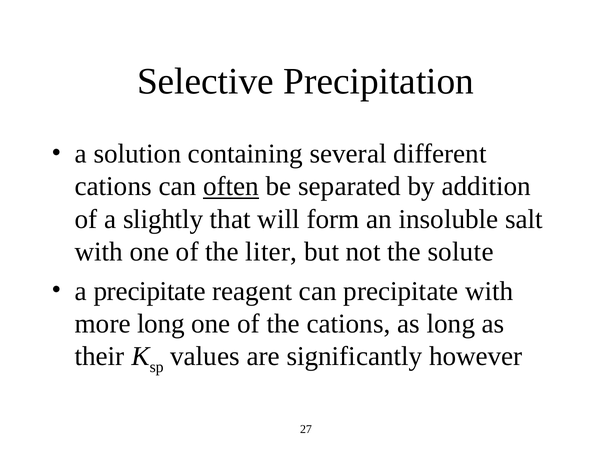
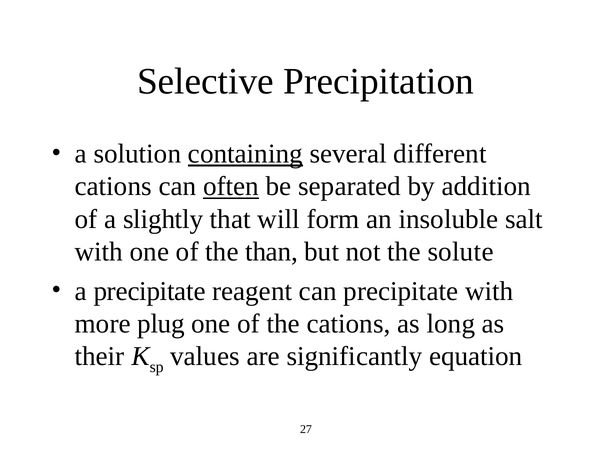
containing underline: none -> present (245, 154)
liter: liter -> than (272, 252)
more long: long -> plug (161, 324)
however: however -> equation (476, 356)
